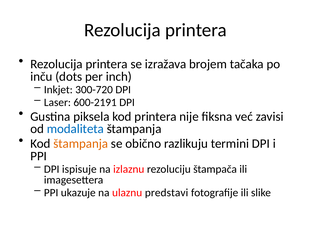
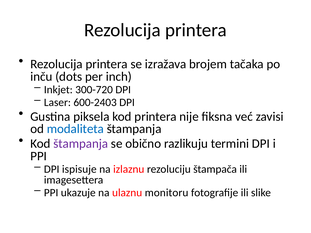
600-2191: 600-2191 -> 600-2403 (95, 103)
štampanja colour: orange -> purple (81, 144)
predstavi: predstavi -> monitoru (167, 193)
